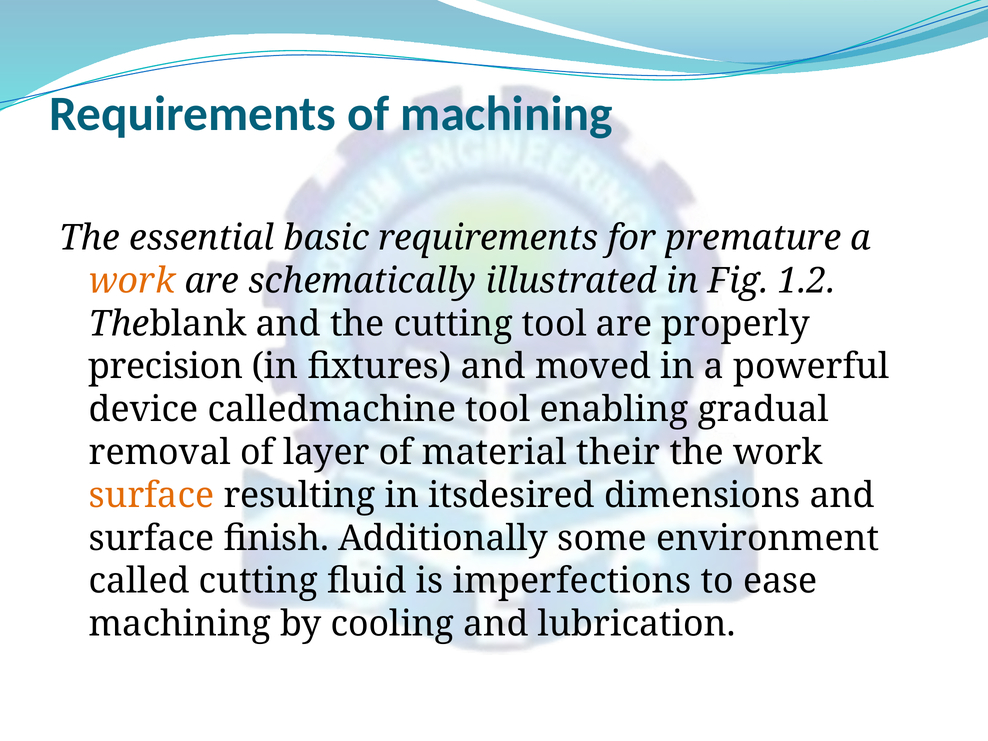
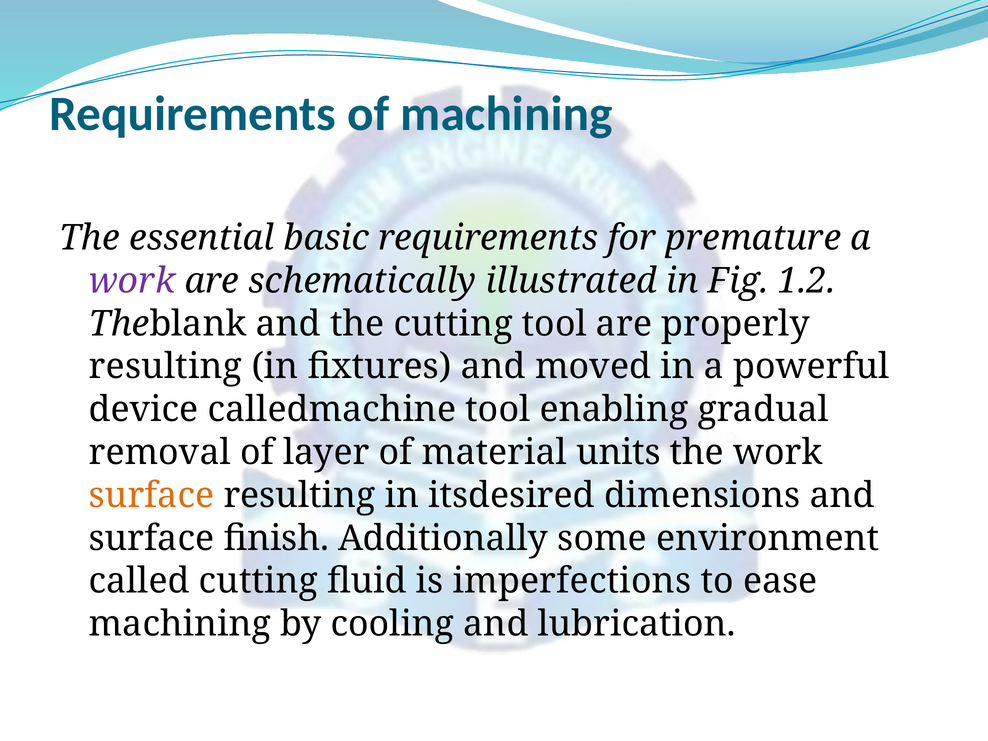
work colour: orange -> purple (132, 281)
precision: precision -> resulting (165, 367)
their: their -> units (618, 452)
